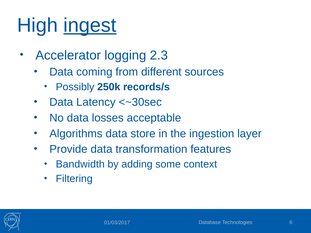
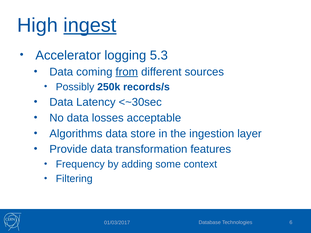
2.3: 2.3 -> 5.3 (159, 55)
from underline: none -> present (127, 72)
Bandwidth: Bandwidth -> Frequency (80, 164)
